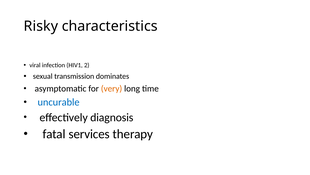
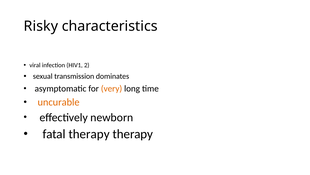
uncurable colour: blue -> orange (59, 102)
diagnosis: diagnosis -> newborn (112, 117)
fatal services: services -> therapy (89, 134)
